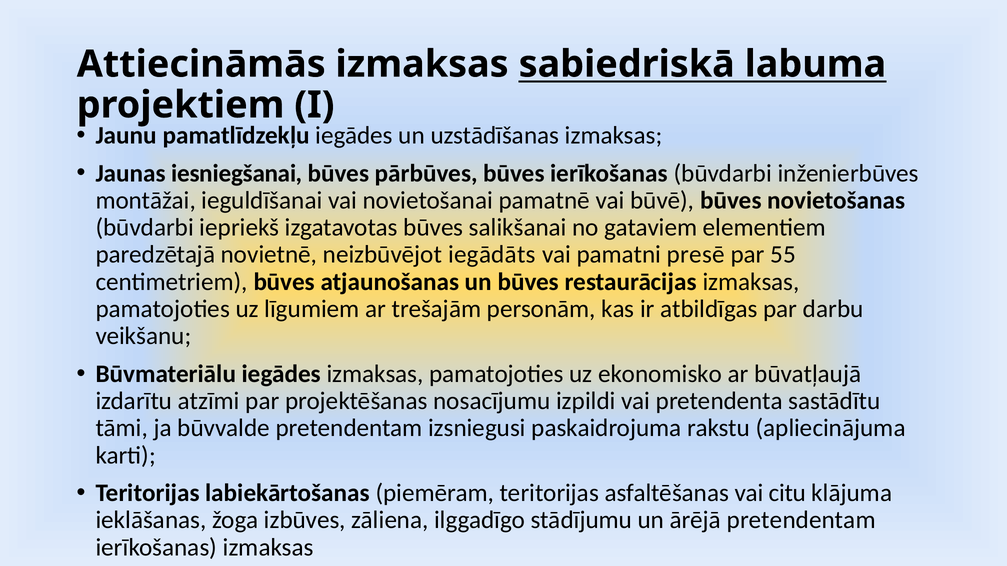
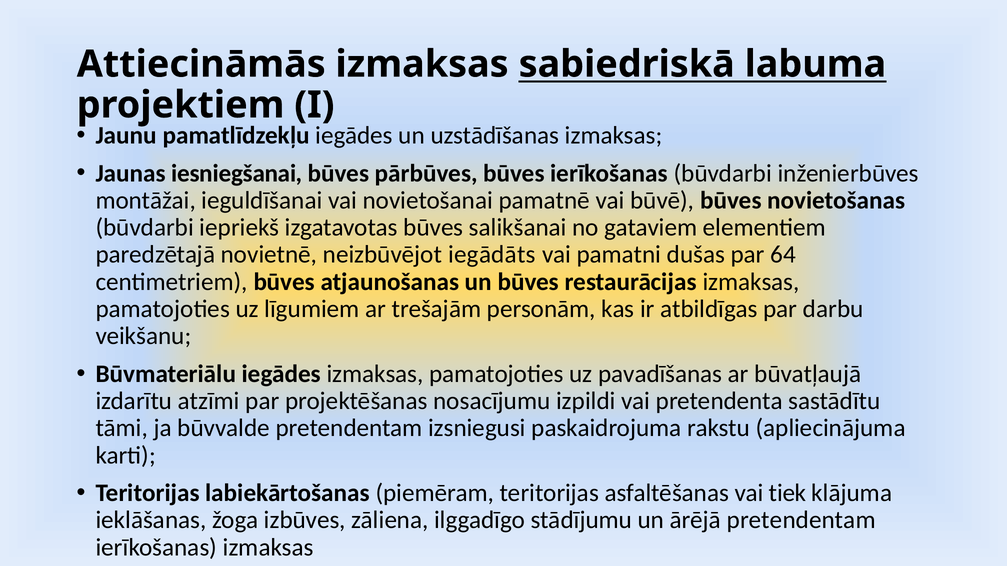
presē: presē -> dušas (696, 255)
55: 55 -> 64 (783, 255)
ekonomisko: ekonomisko -> pavadīšanas (660, 374)
citu: citu -> tiek (788, 493)
